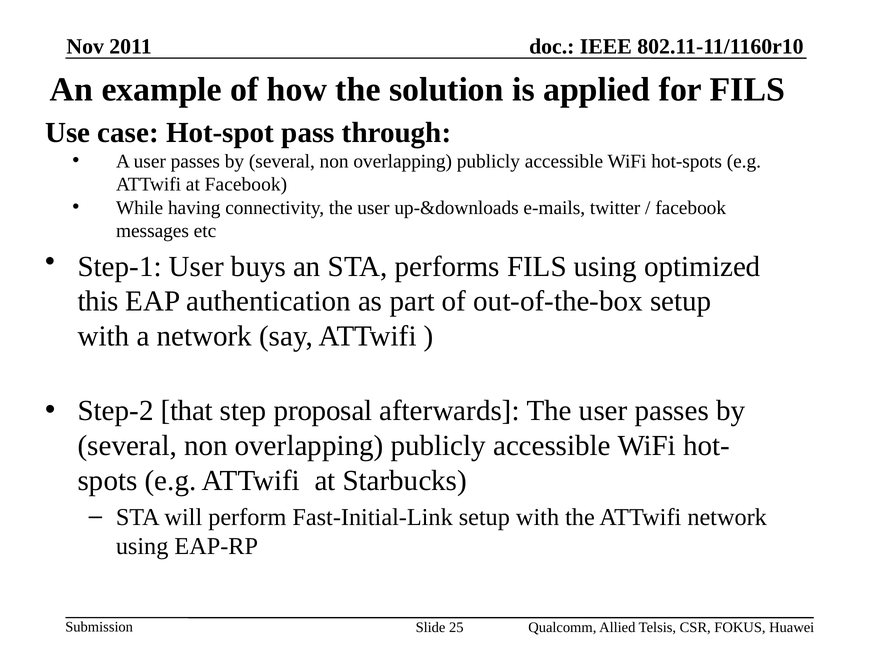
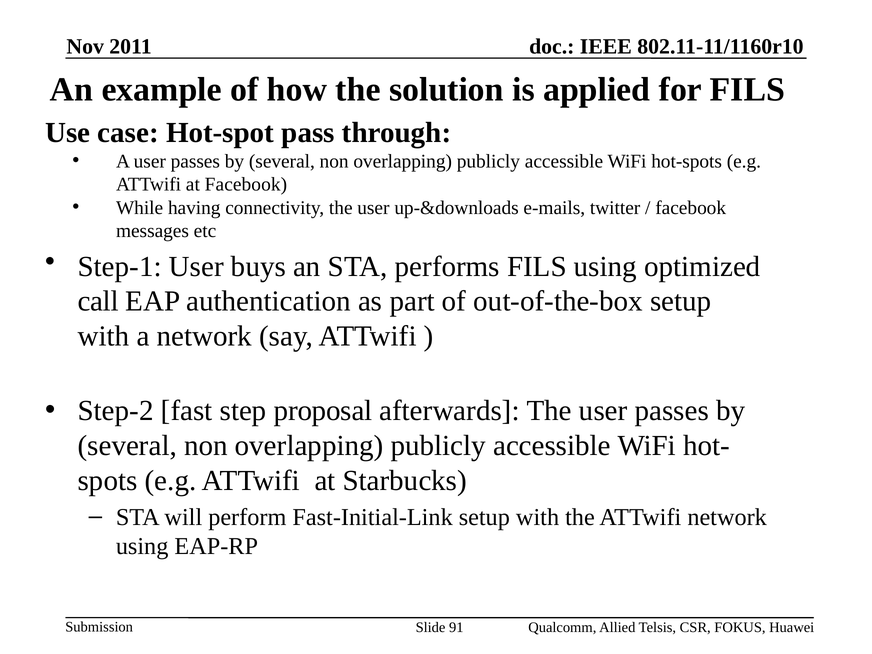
this: this -> call (98, 301)
that: that -> fast (187, 411)
25: 25 -> 91 (456, 627)
